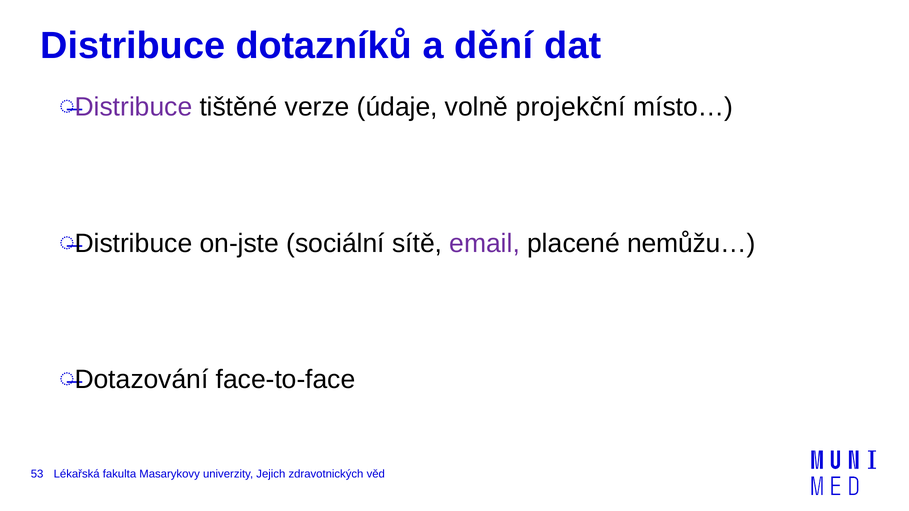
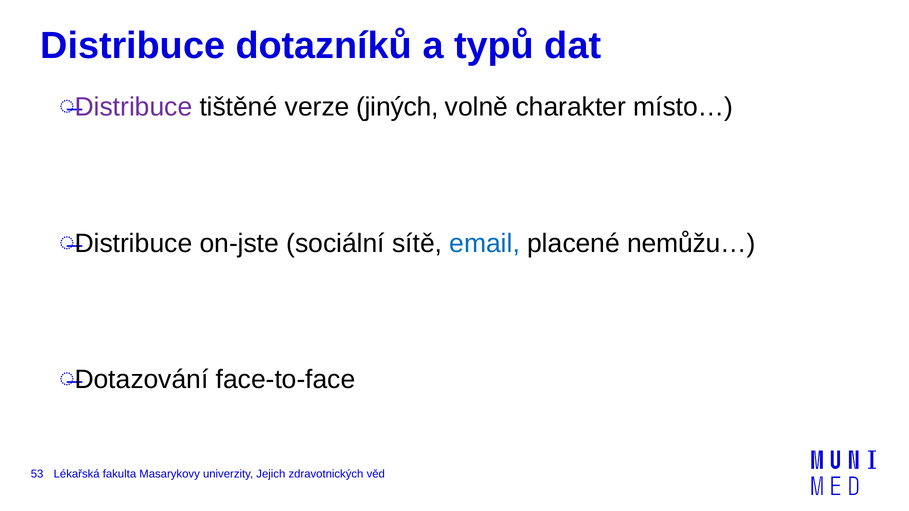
dění: dění -> typů (494, 46)
údaje: údaje -> jiných (397, 107)
projekční: projekční -> charakter (571, 107)
email colour: purple -> blue (485, 244)
